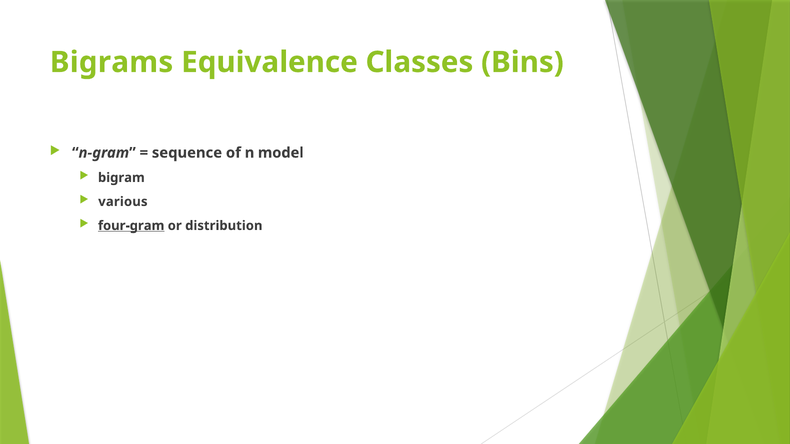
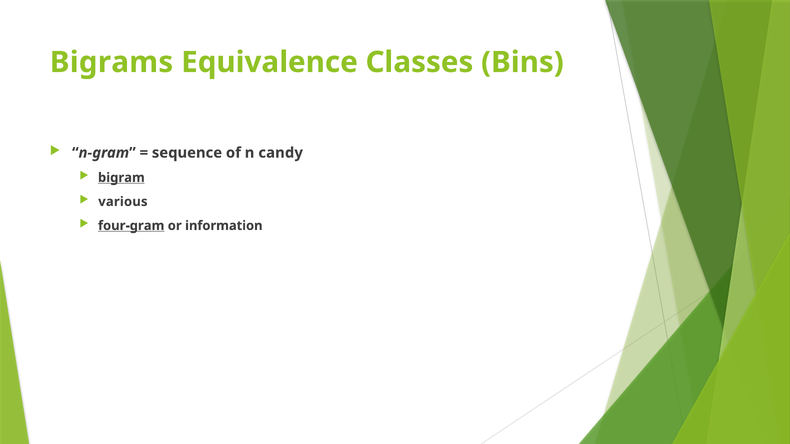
model: model -> candy (281, 153)
bigram underline: none -> present (121, 178)
distribution: distribution -> information (224, 226)
